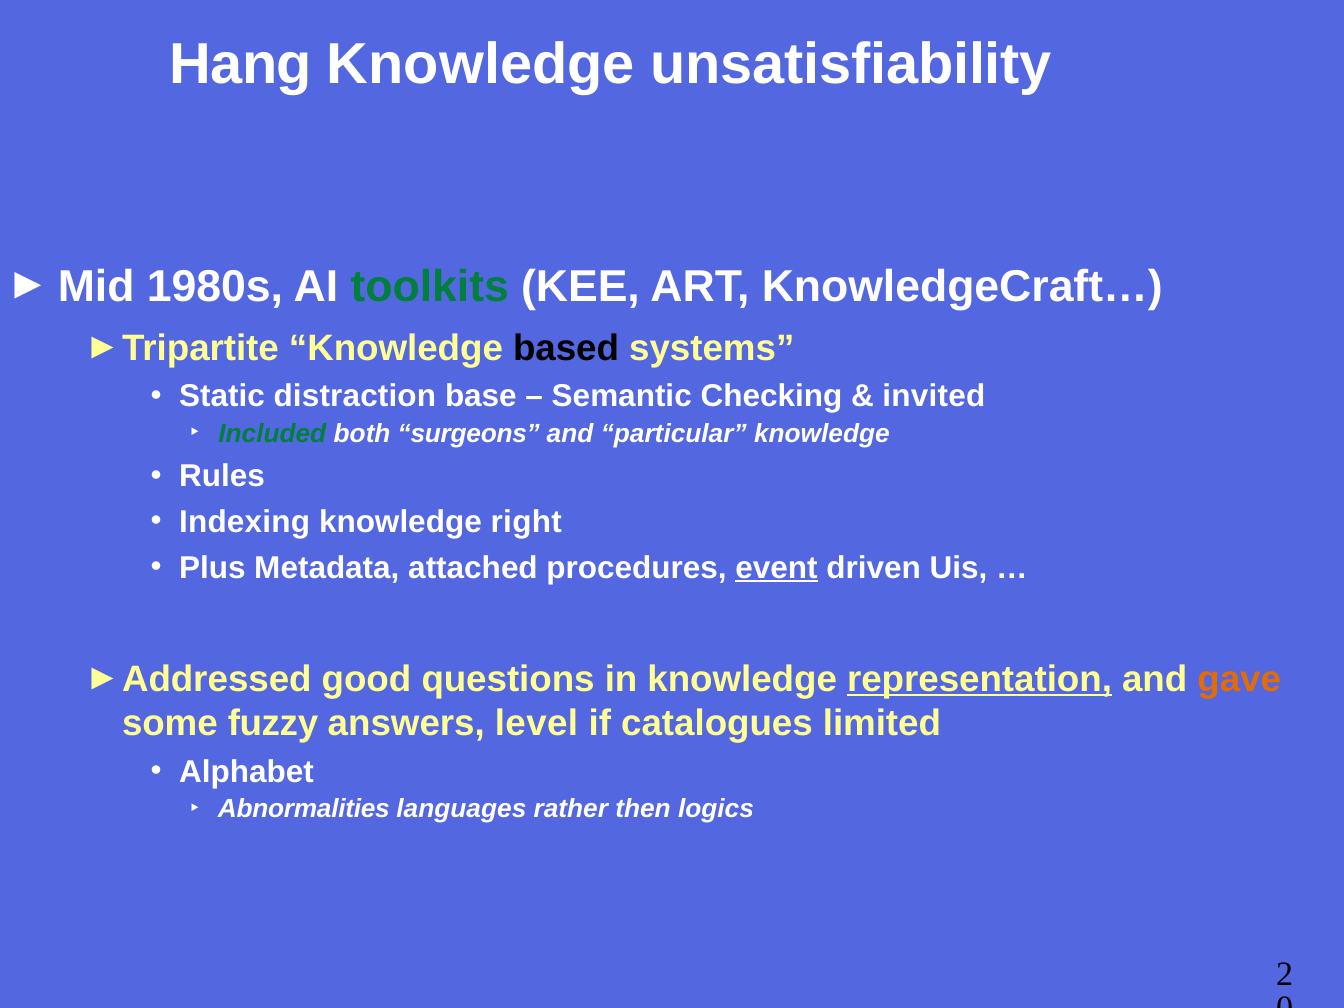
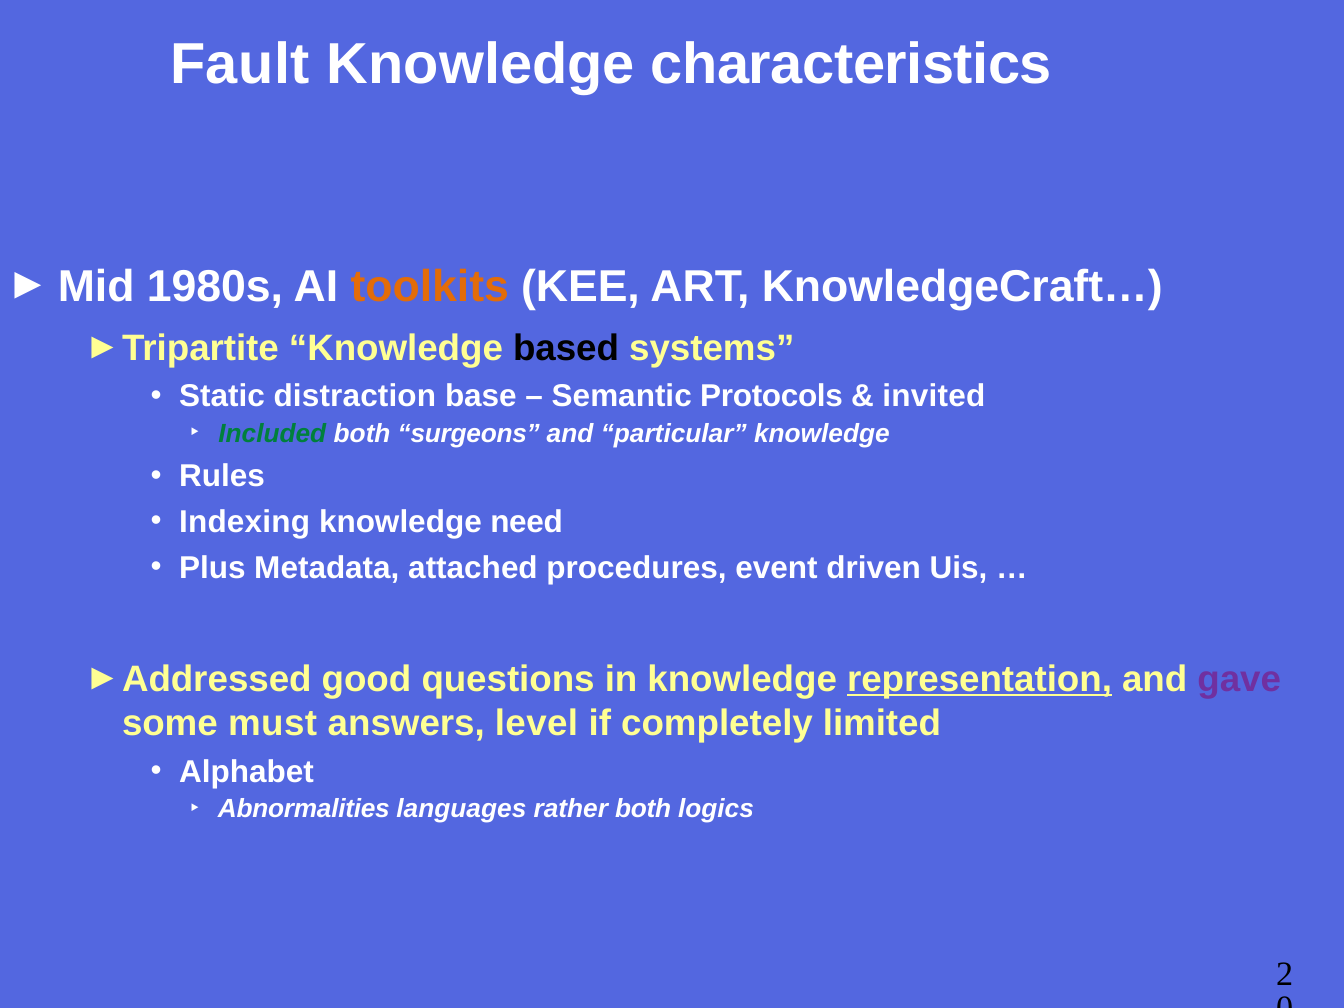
Hang: Hang -> Fault (240, 65)
unsatisfiability: unsatisfiability -> characteristics (851, 65)
toolkits colour: green -> orange (430, 287)
Checking: Checking -> Protocols (772, 397)
right: right -> need (527, 522)
event underline: present -> none (777, 568)
gave colour: orange -> purple (1239, 679)
fuzzy: fuzzy -> must (273, 724)
catalogues: catalogues -> completely (717, 724)
rather then: then -> both (643, 809)
